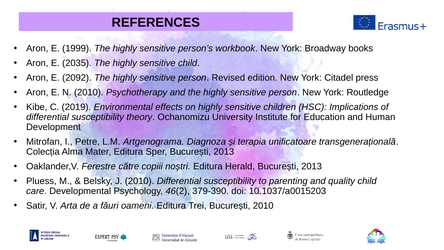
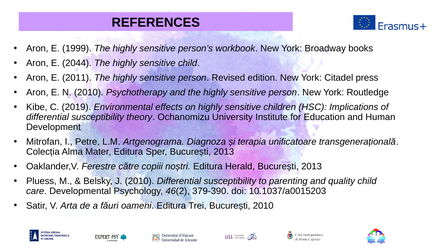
2035: 2035 -> 2044 (77, 63)
2092: 2092 -> 2011 (77, 78)
